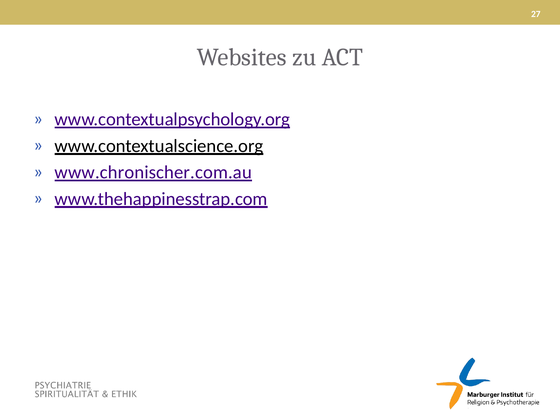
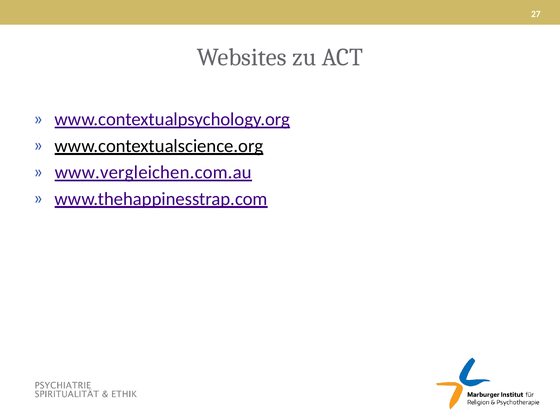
www.chronischer.com.au: www.chronischer.com.au -> www.vergleichen.com.au (153, 172)
